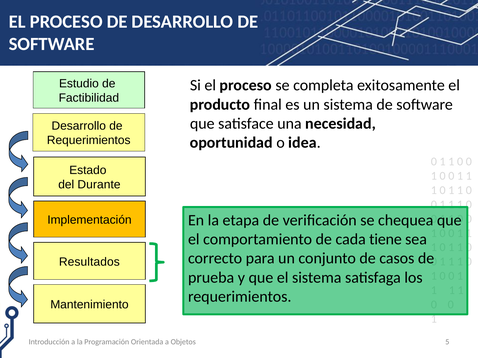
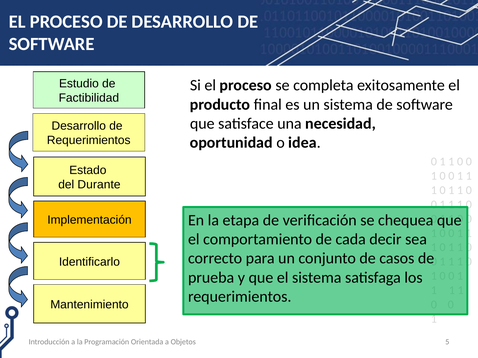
tiene: tiene -> decir (385, 240)
Resultados: Resultados -> Identificarlo (89, 262)
